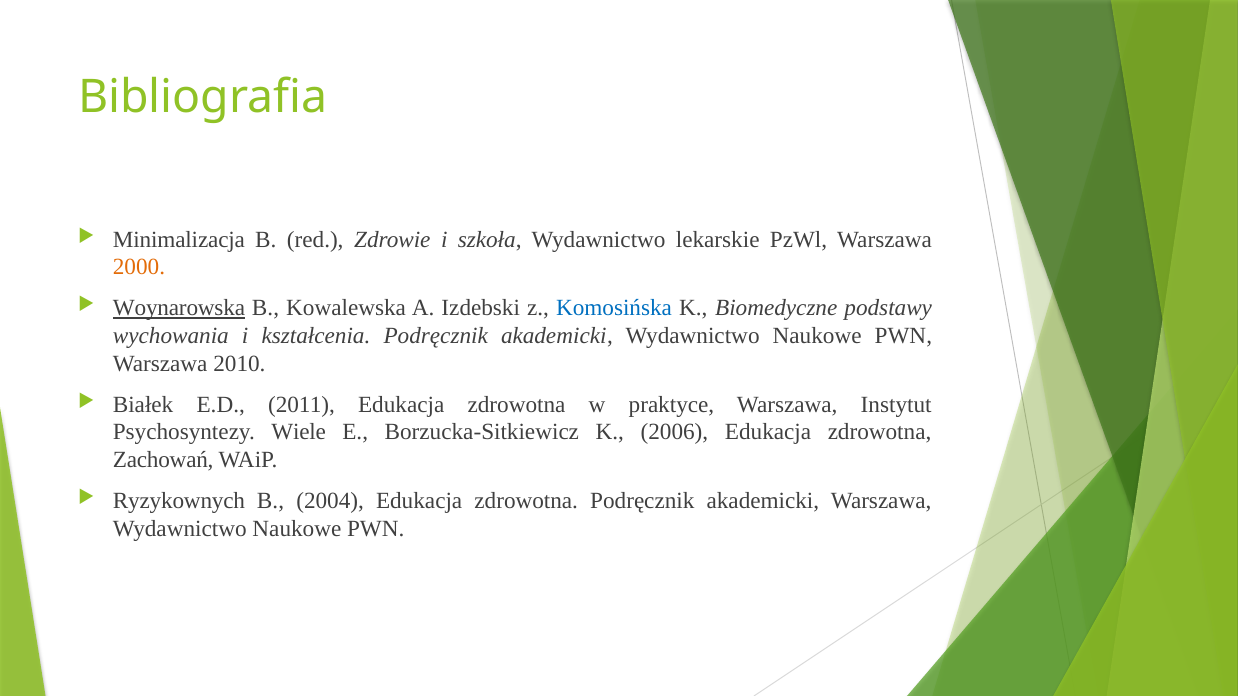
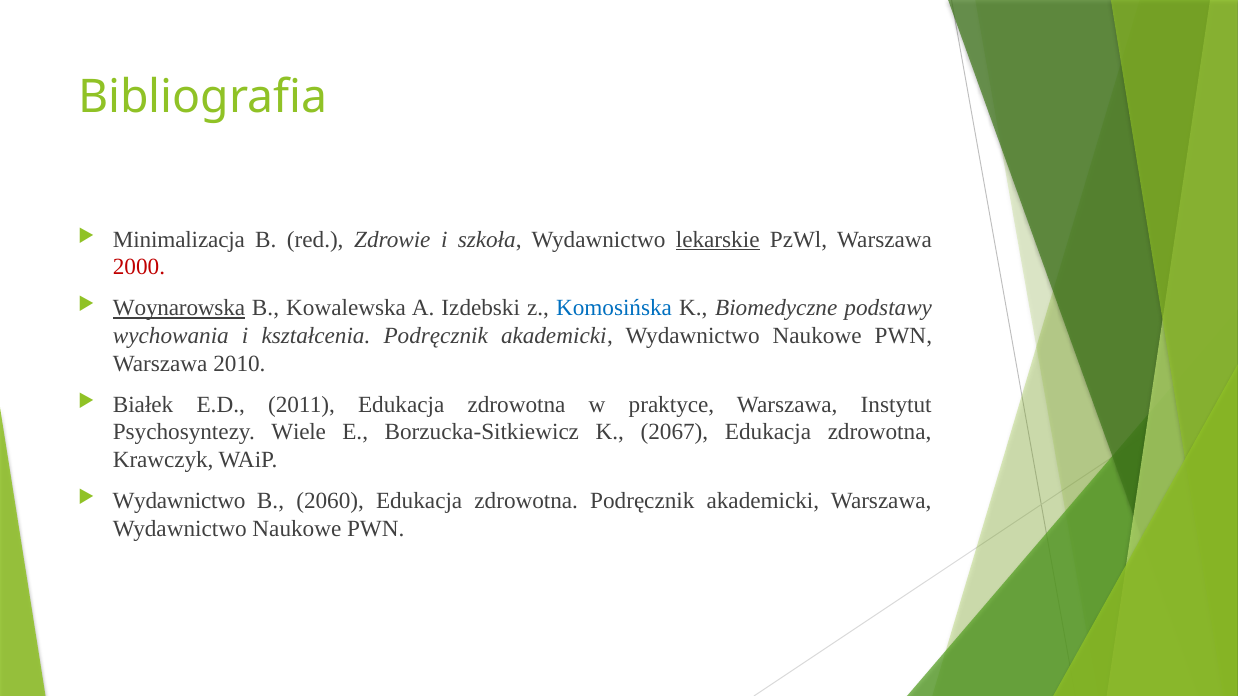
lekarskie underline: none -> present (718, 240)
2000 colour: orange -> red (139, 267)
2006: 2006 -> 2067 (674, 433)
Zachowań: Zachowań -> Krawczyk (163, 460)
Ryzykownych: Ryzykownych -> Wydawnictwo (179, 501)
2004: 2004 -> 2060 (330, 501)
